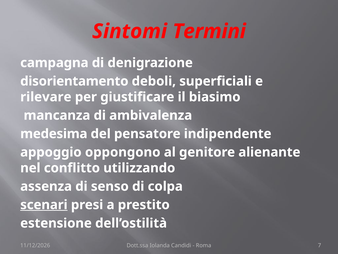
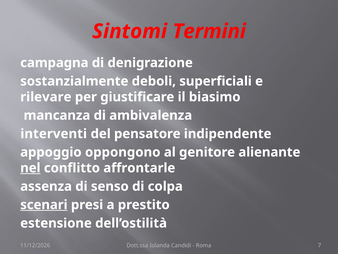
disorientamento: disorientamento -> sostanzialmente (74, 81)
medesima: medesima -> interventi (54, 134)
nel underline: none -> present (30, 168)
utilizzando: utilizzando -> affrontarle (139, 168)
